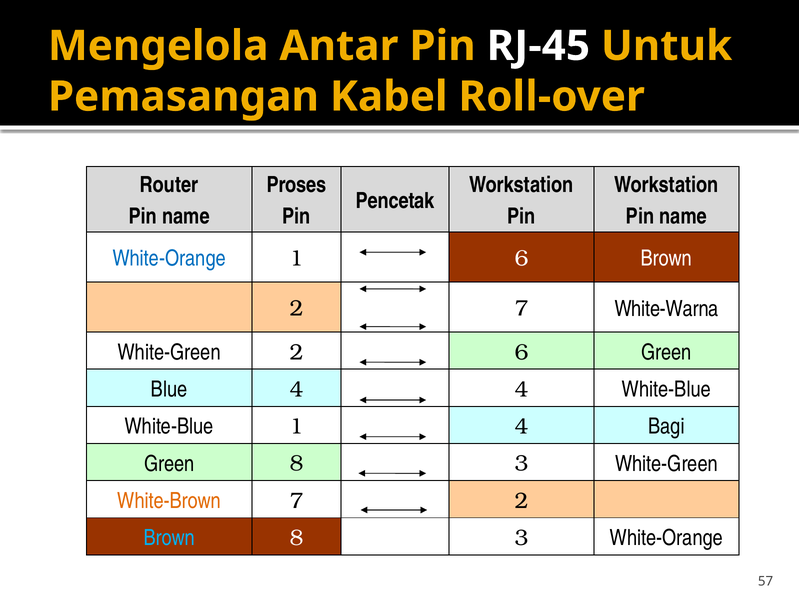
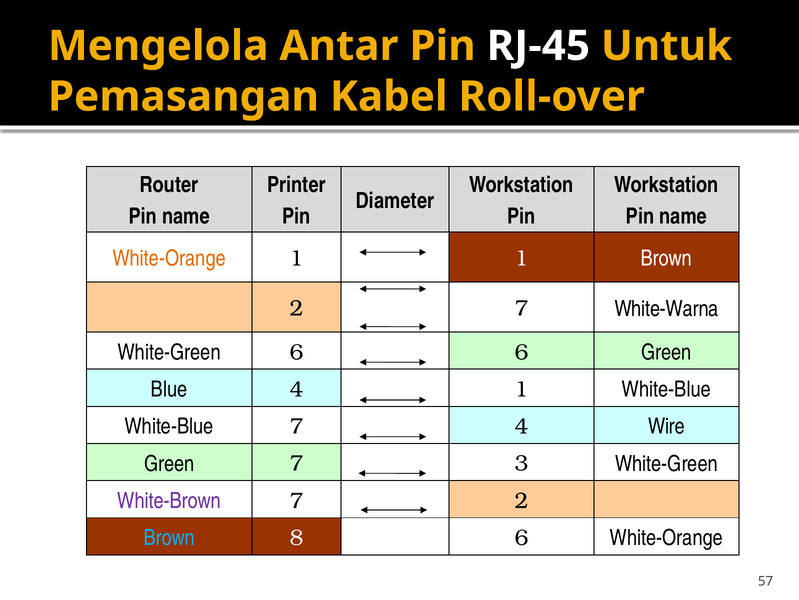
Proses: Proses -> Printer (296, 185)
Pencetak: Pencetak -> Diameter (395, 201)
White-Orange colour: blue -> orange (169, 258)
1 6: 6 -> 1 (521, 258)
White-Green 2: 2 -> 6 (296, 352)
4 4: 4 -> 1 (521, 389)
White-Blue 1: 1 -> 7 (296, 426)
Bagi: Bagi -> Wire (666, 426)
Green 8: 8 -> 7 (296, 463)
White-Brown colour: orange -> purple (169, 500)
3: 3 -> 6 (521, 537)
